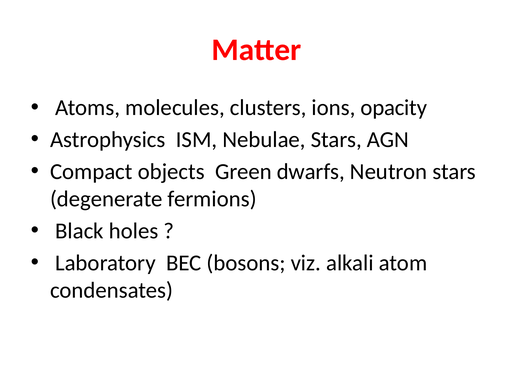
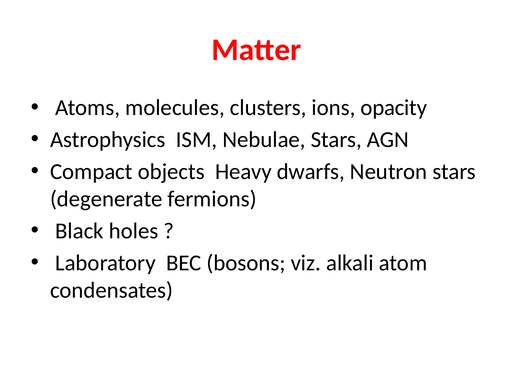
Green: Green -> Heavy (243, 171)
